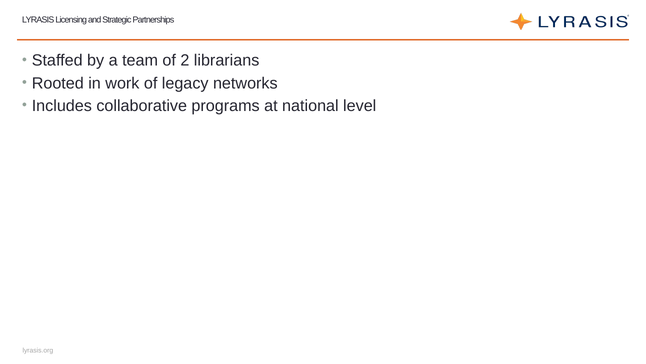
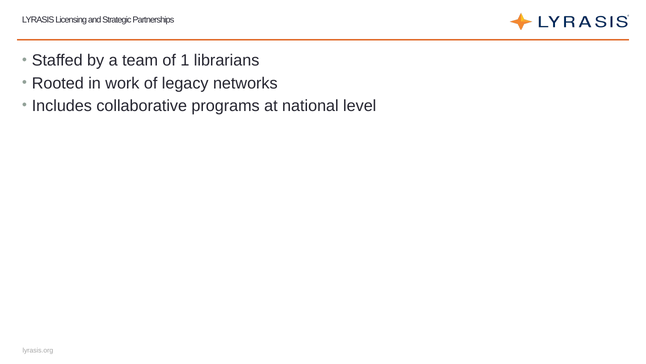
2: 2 -> 1 (185, 60)
